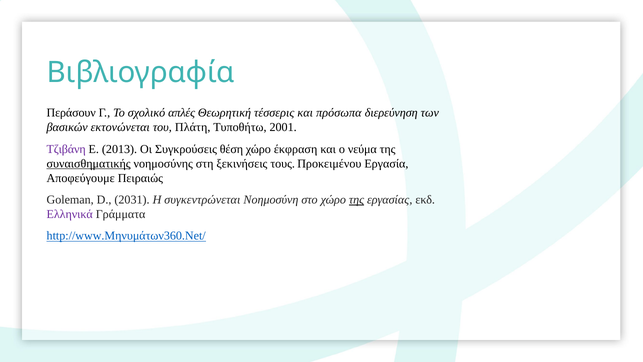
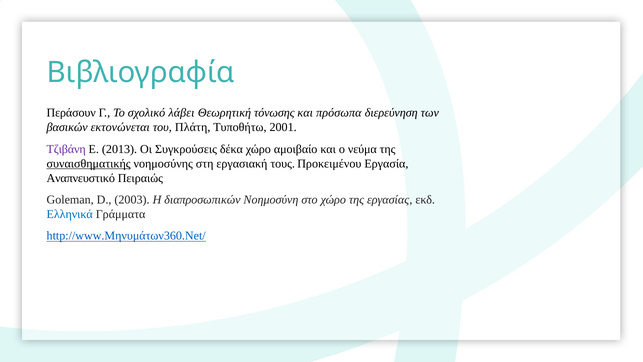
απλές: απλές -> λάβει (182, 113)
τέσσερις: τέσσερις -> τόνωσης (274, 113)
θέση: θέση -> δέκα (231, 149)
έκφραση: έκφραση -> αμοιβαίο (296, 149)
ξεκινήσεις: ξεκινήσεις -> εργασιακή (242, 163)
Αποφεύγουμε: Αποφεύγουμε -> Αναπνευστικό (81, 178)
2031: 2031 -> 2003 (132, 200)
συγκεντρώνεται: συγκεντρώνεται -> διαπροσωπικών (202, 200)
της underline: present -> none (357, 200)
Ελληνικά colour: purple -> blue (70, 214)
